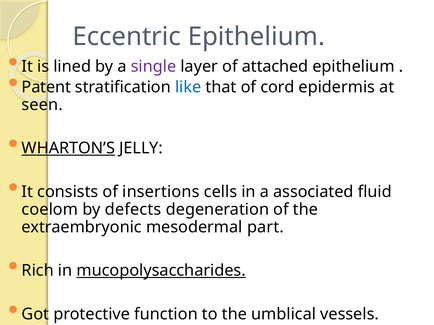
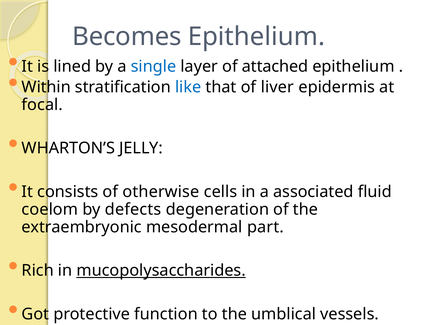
Eccentric: Eccentric -> Becomes (127, 37)
single colour: purple -> blue (154, 66)
Patent: Patent -> Within (46, 87)
cord: cord -> liver (277, 87)
seen: seen -> focal (42, 105)
WHARTON’S underline: present -> none (68, 149)
insertions: insertions -> otherwise (161, 192)
